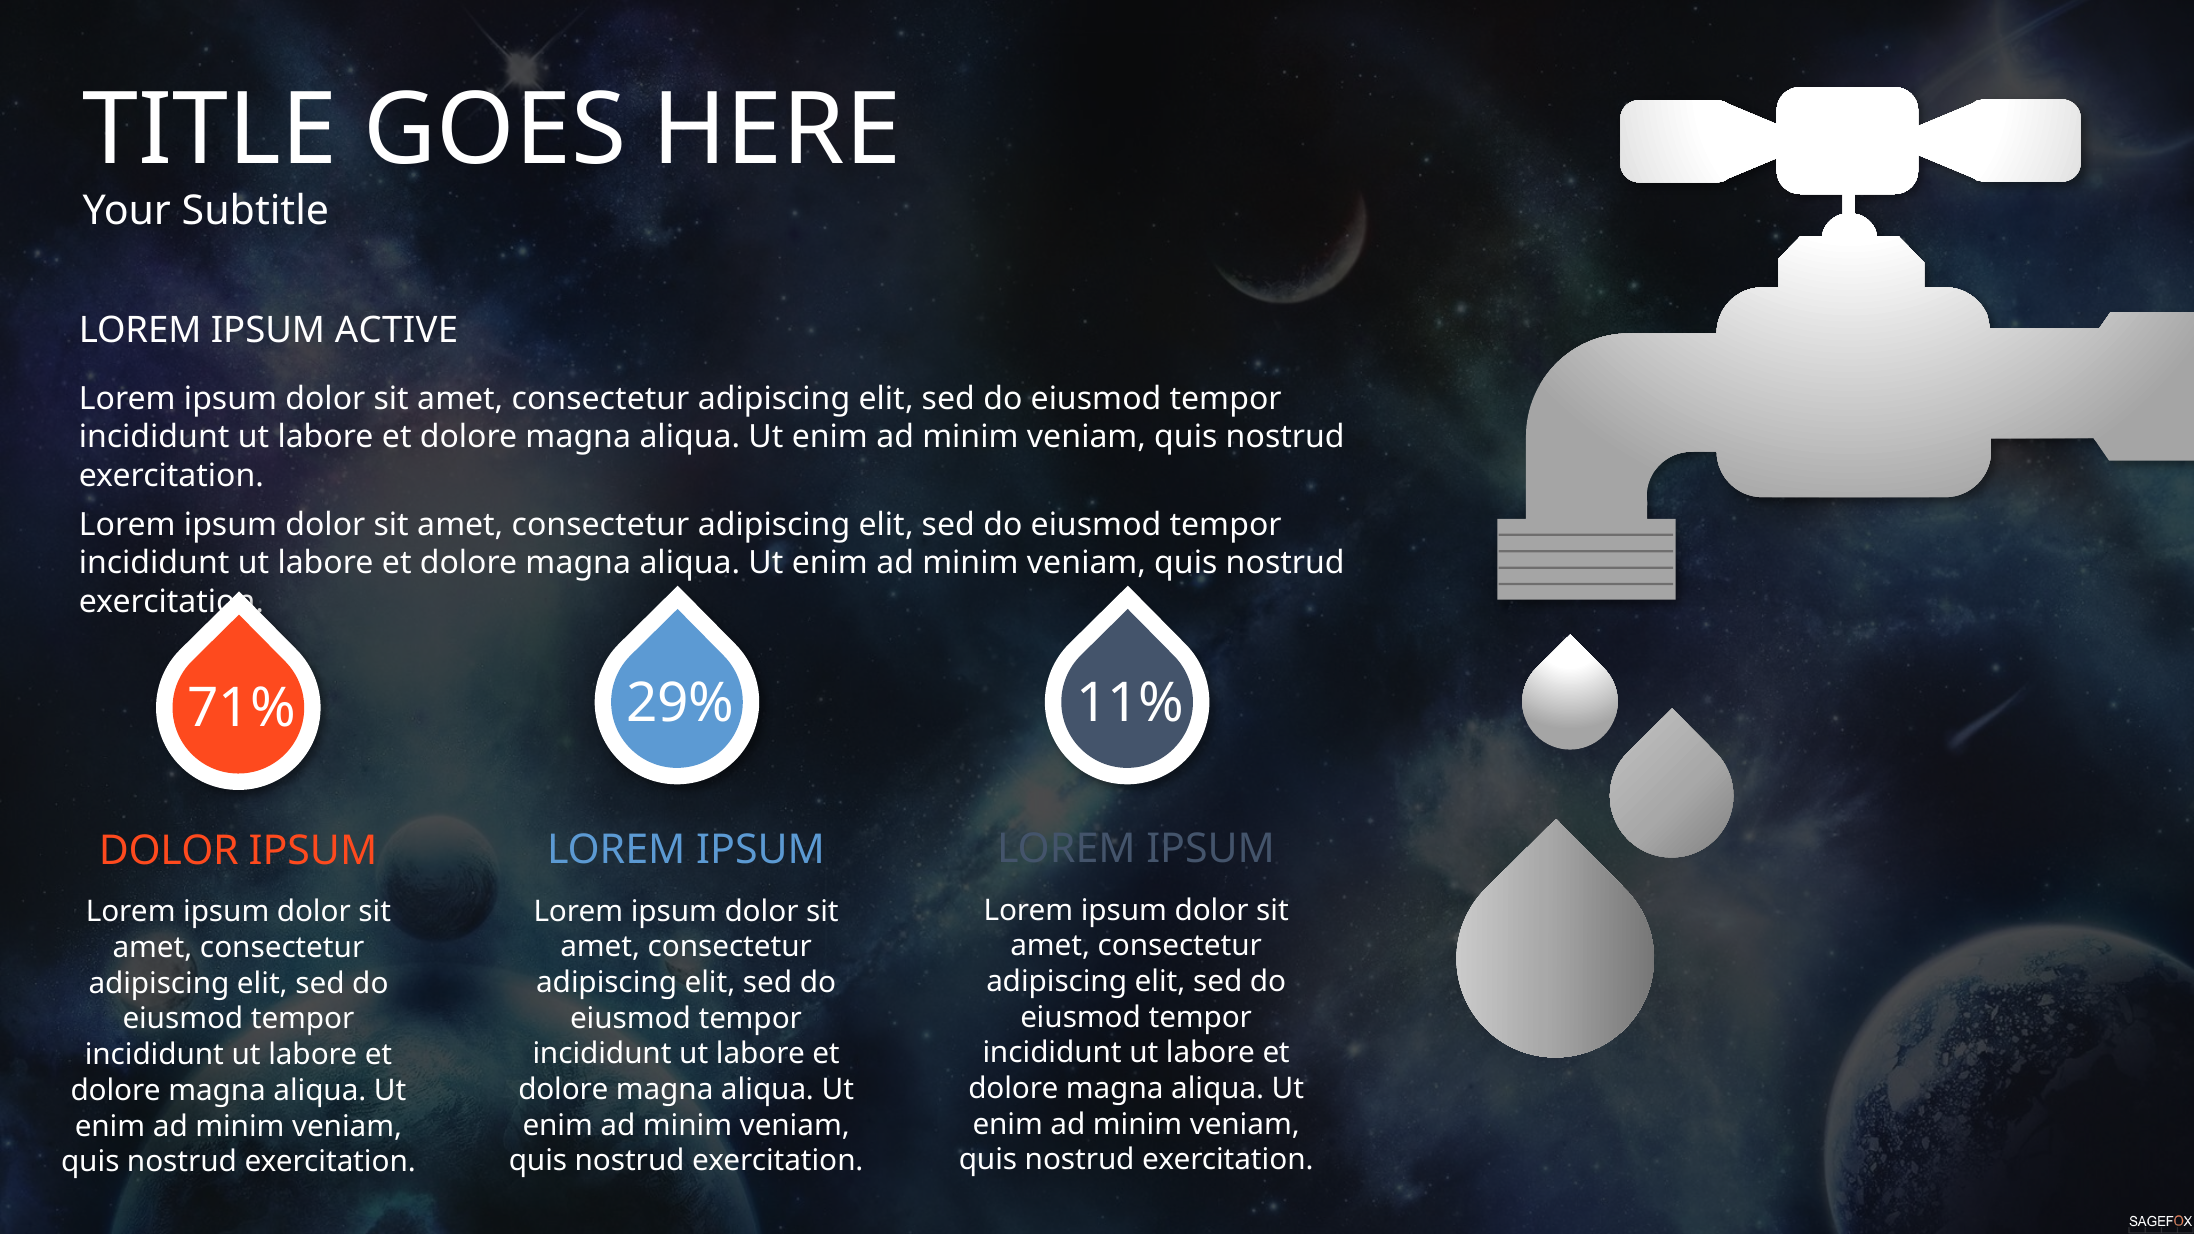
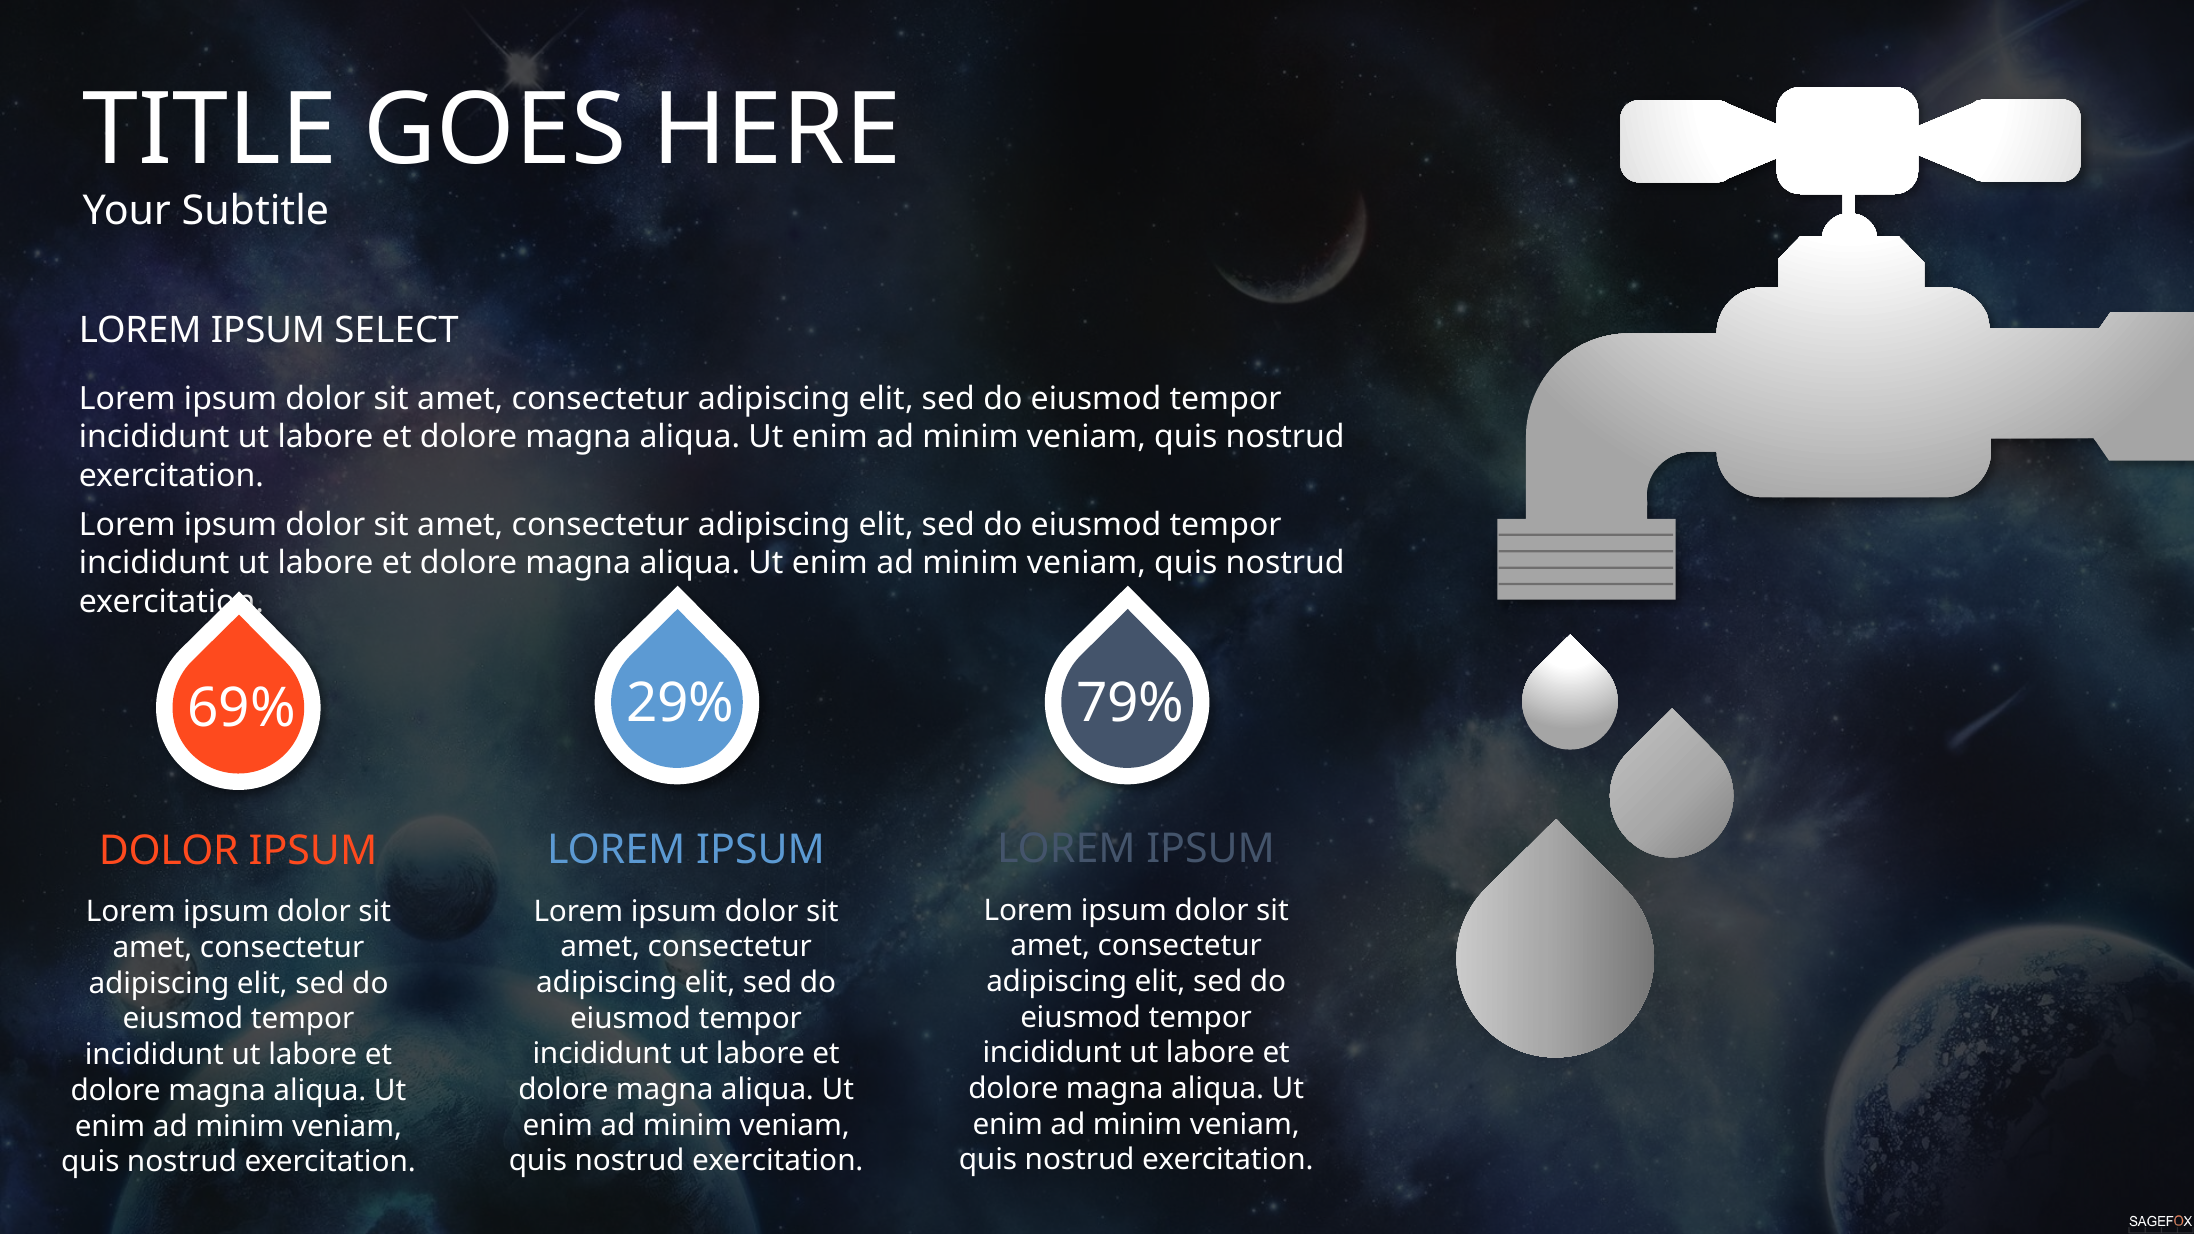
ACTIVE: ACTIVE -> SELECT (397, 330)
71%: 71% -> 69% (242, 709)
11%: 11% -> 79% (1130, 703)
